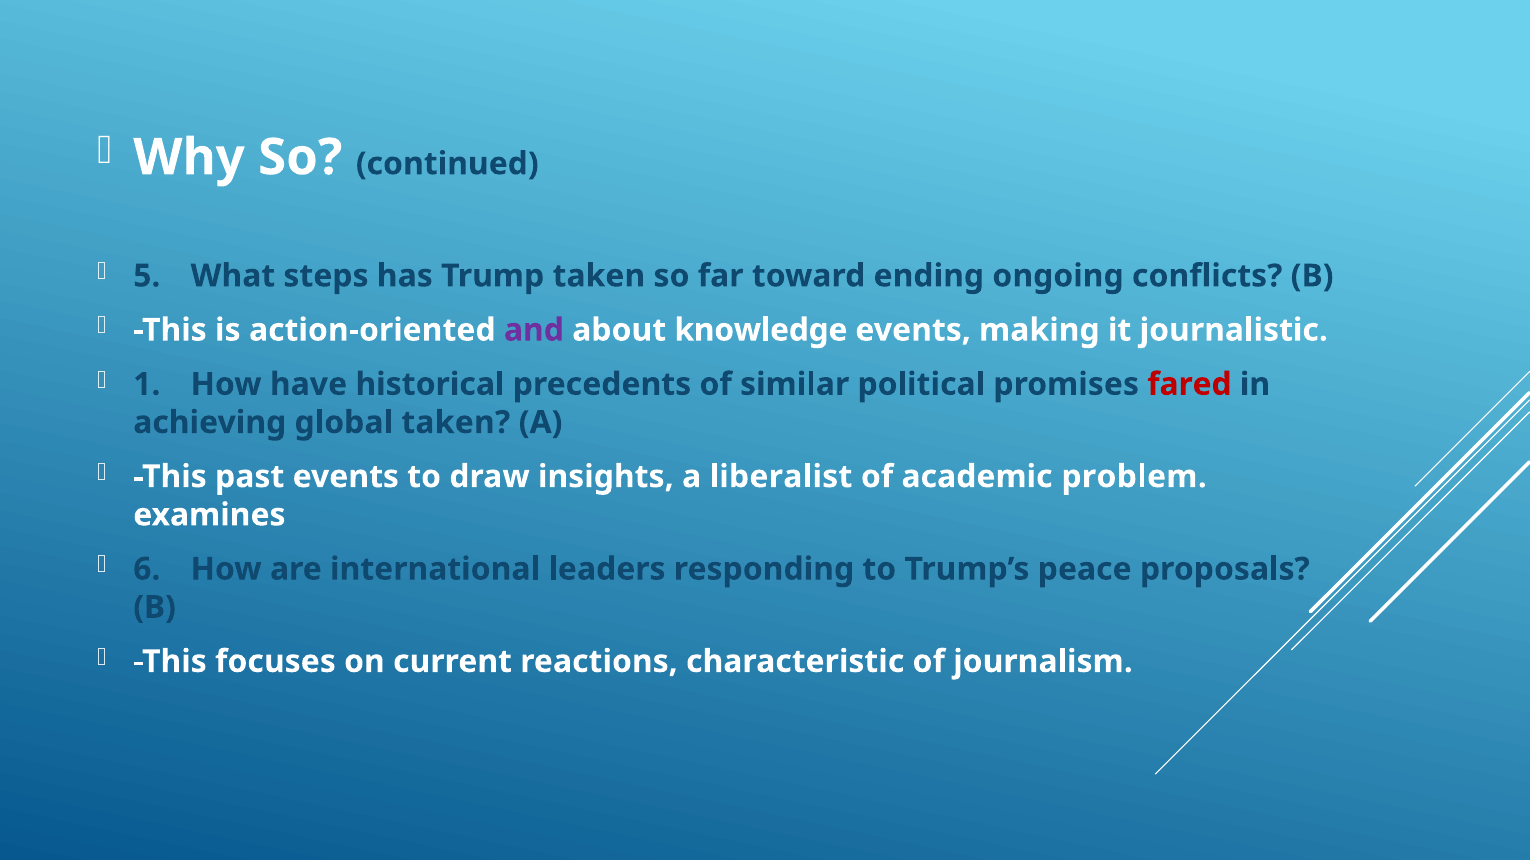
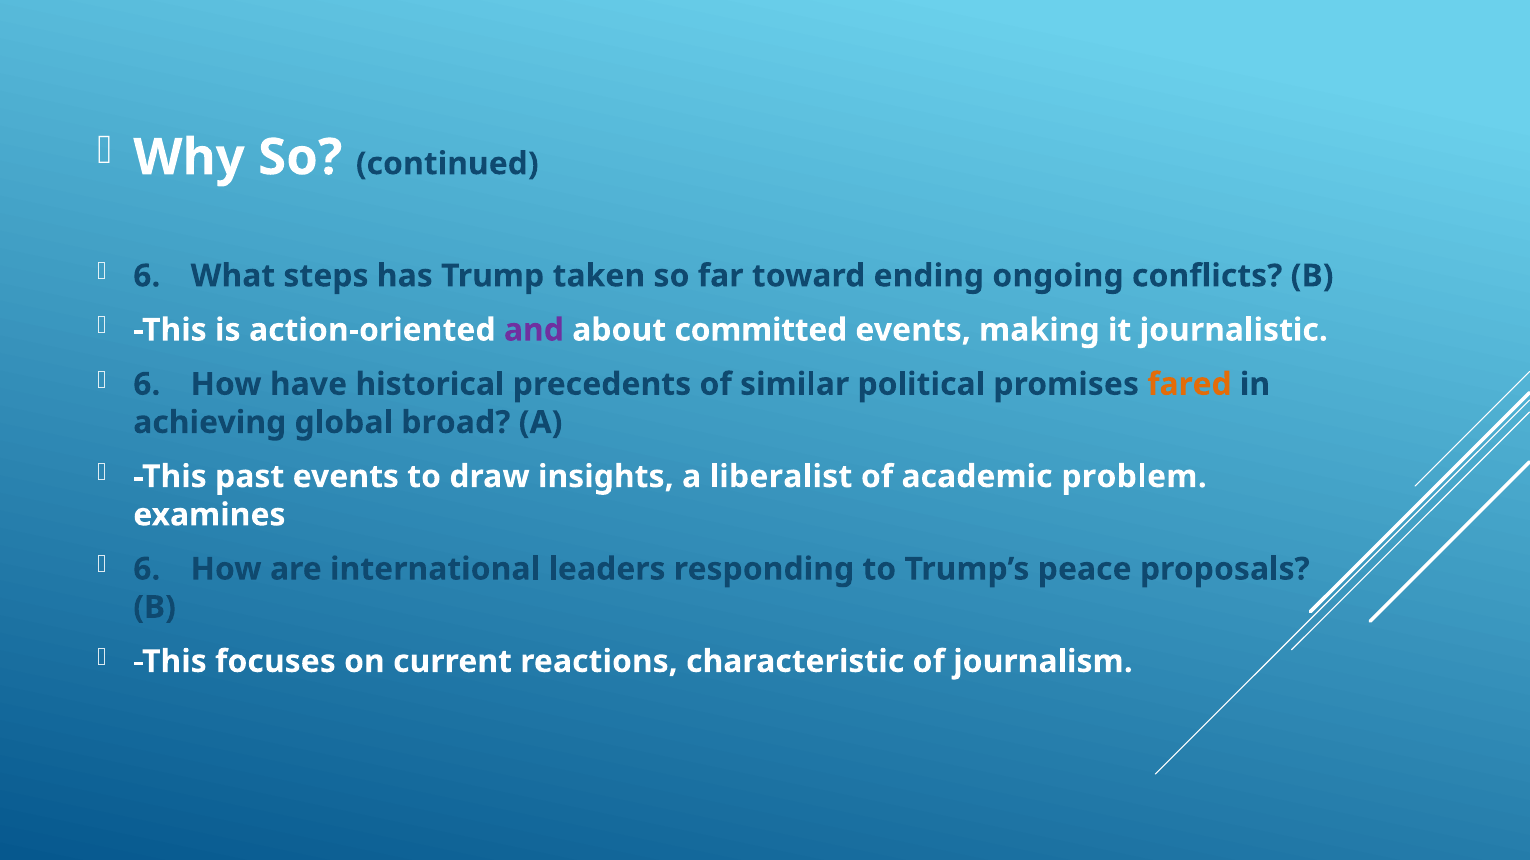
5: 5 -> 6 (147, 276)
knowledge: knowledge -> committed (761, 330)
1: 1 -> 6 (147, 385)
fared colour: red -> orange (1189, 385)
global taken: taken -> broad (456, 423)
